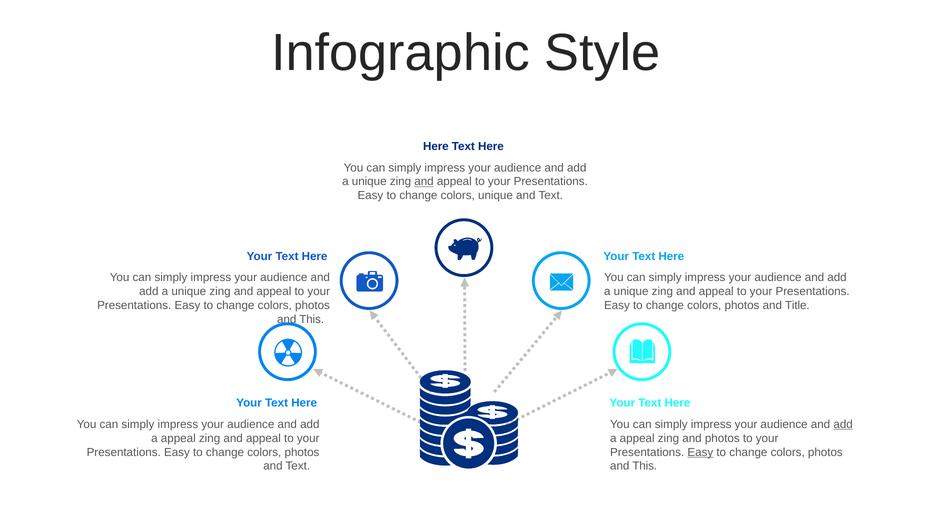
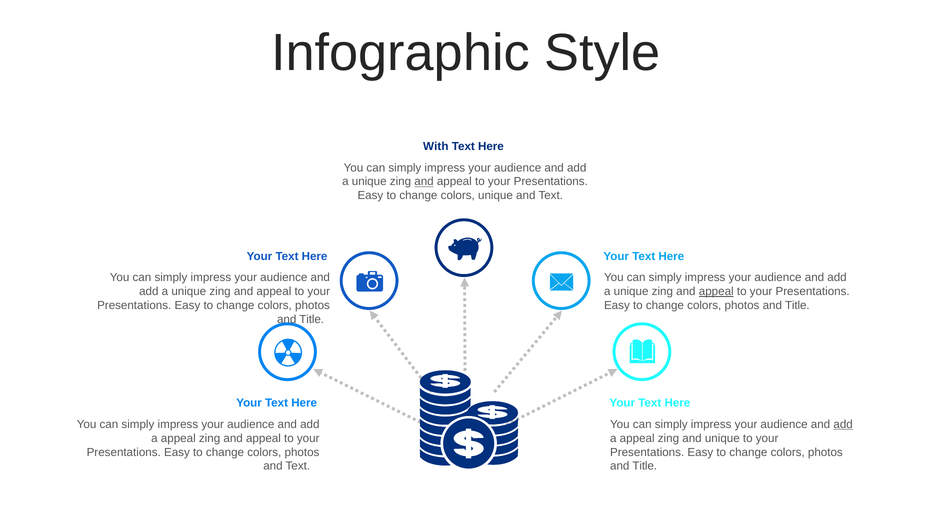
Here: Here -> With (436, 147)
appeal underline: none -> present (716, 292)
This: This -> Title (312, 320)
and photos: photos -> unique (722, 438)
Easy underline: present -> none (700, 452)
This: This -> Title (645, 466)
